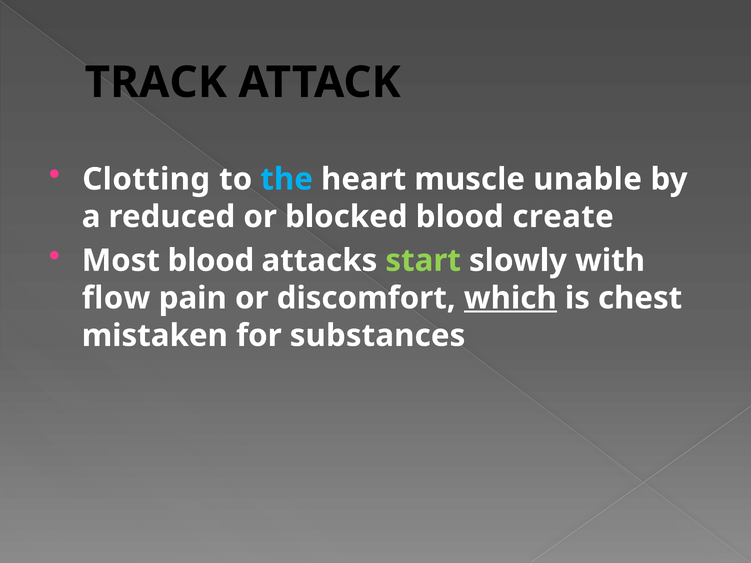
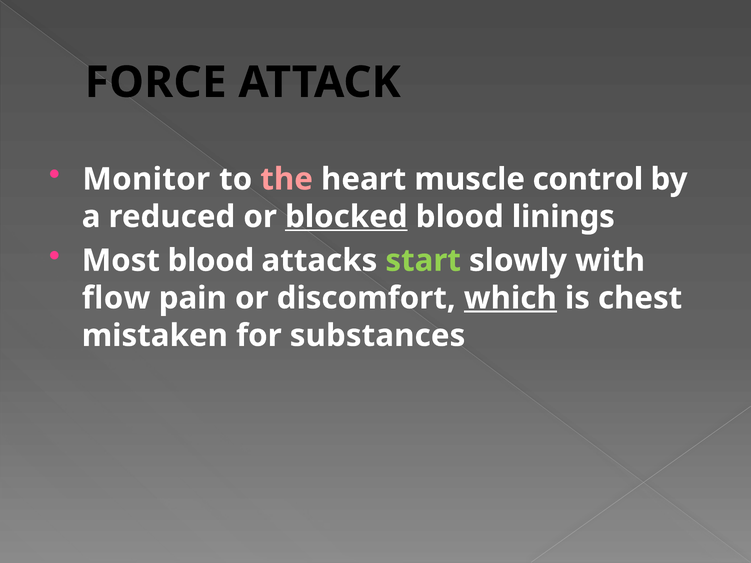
TRACK: TRACK -> FORCE (156, 82)
Clotting: Clotting -> Monitor (146, 179)
the colour: light blue -> pink (287, 179)
unable: unable -> control (588, 179)
blocked underline: none -> present (346, 217)
create: create -> linings (563, 217)
